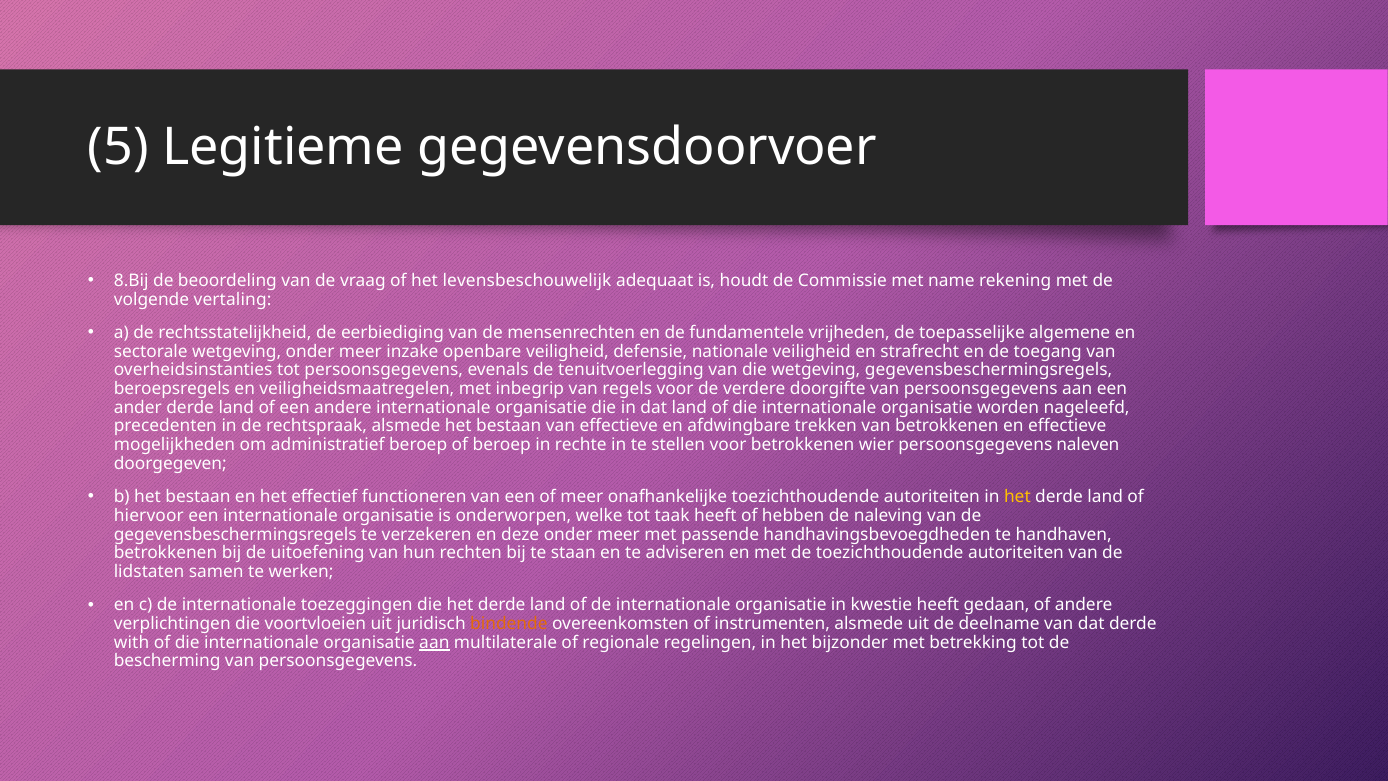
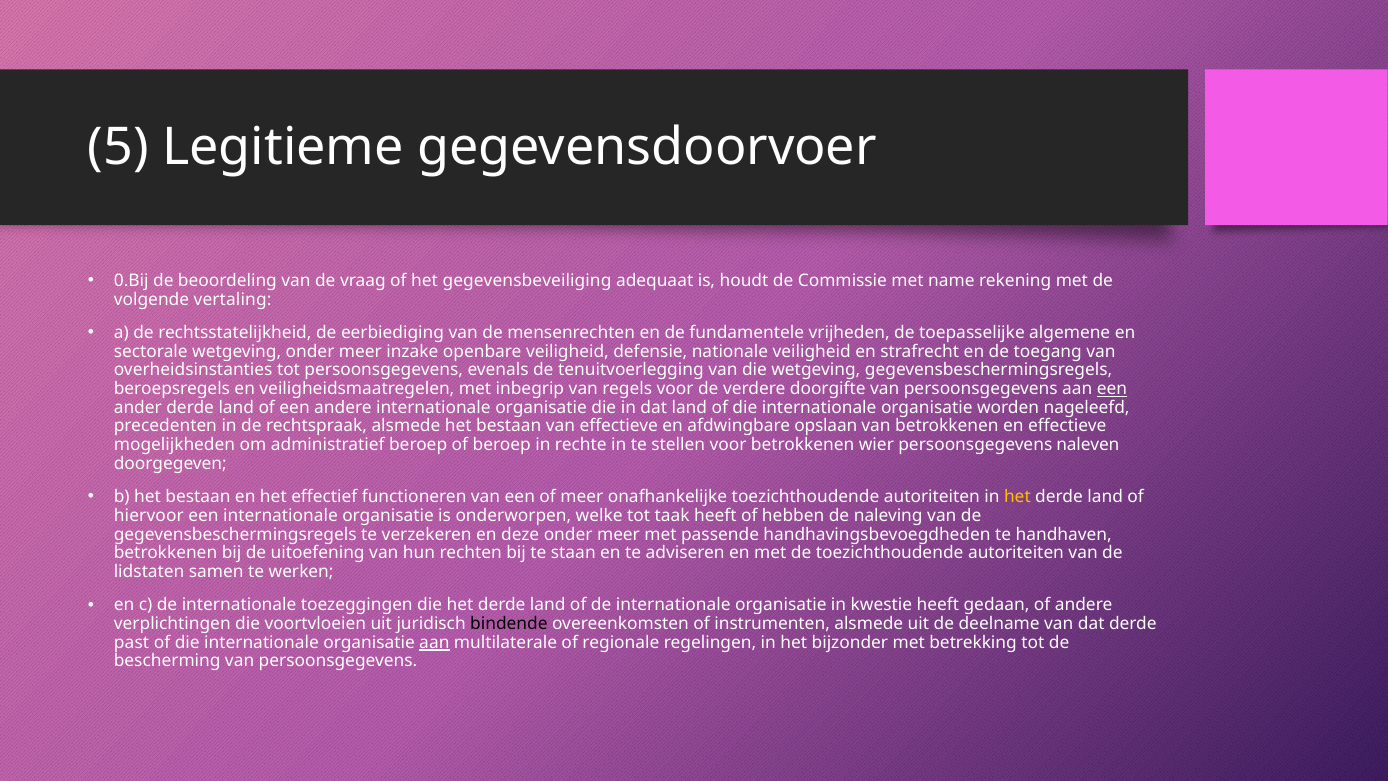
8.Bij: 8.Bij -> 0.Bij (131, 281)
levensbeschouwelijk: levensbeschouwelijk -> gegevensbeveiliging (527, 281)
een underline: none -> present (1112, 389)
trekken: trekken -> opslaan (826, 426)
bindende colour: orange -> black (509, 624)
with: with -> past (132, 642)
